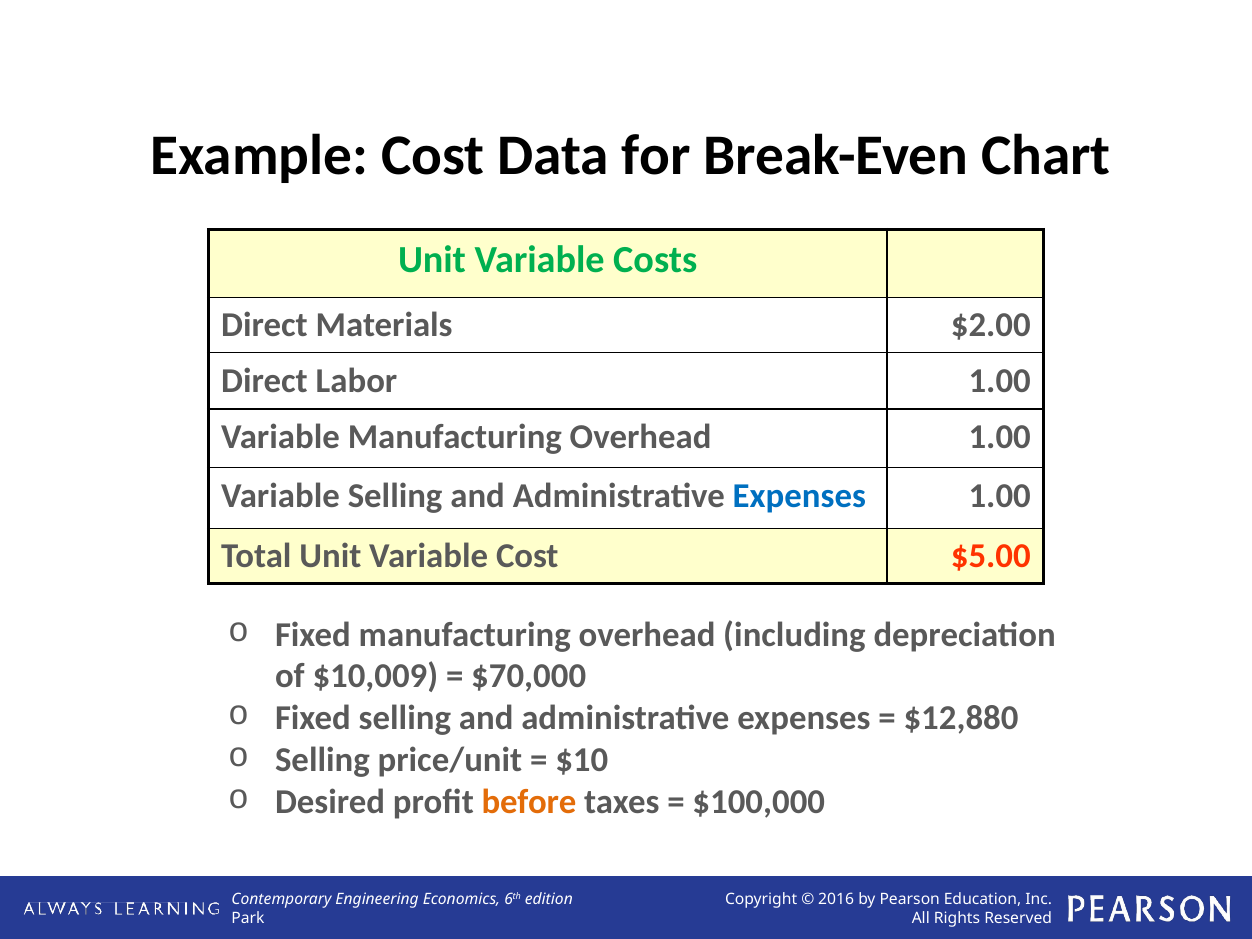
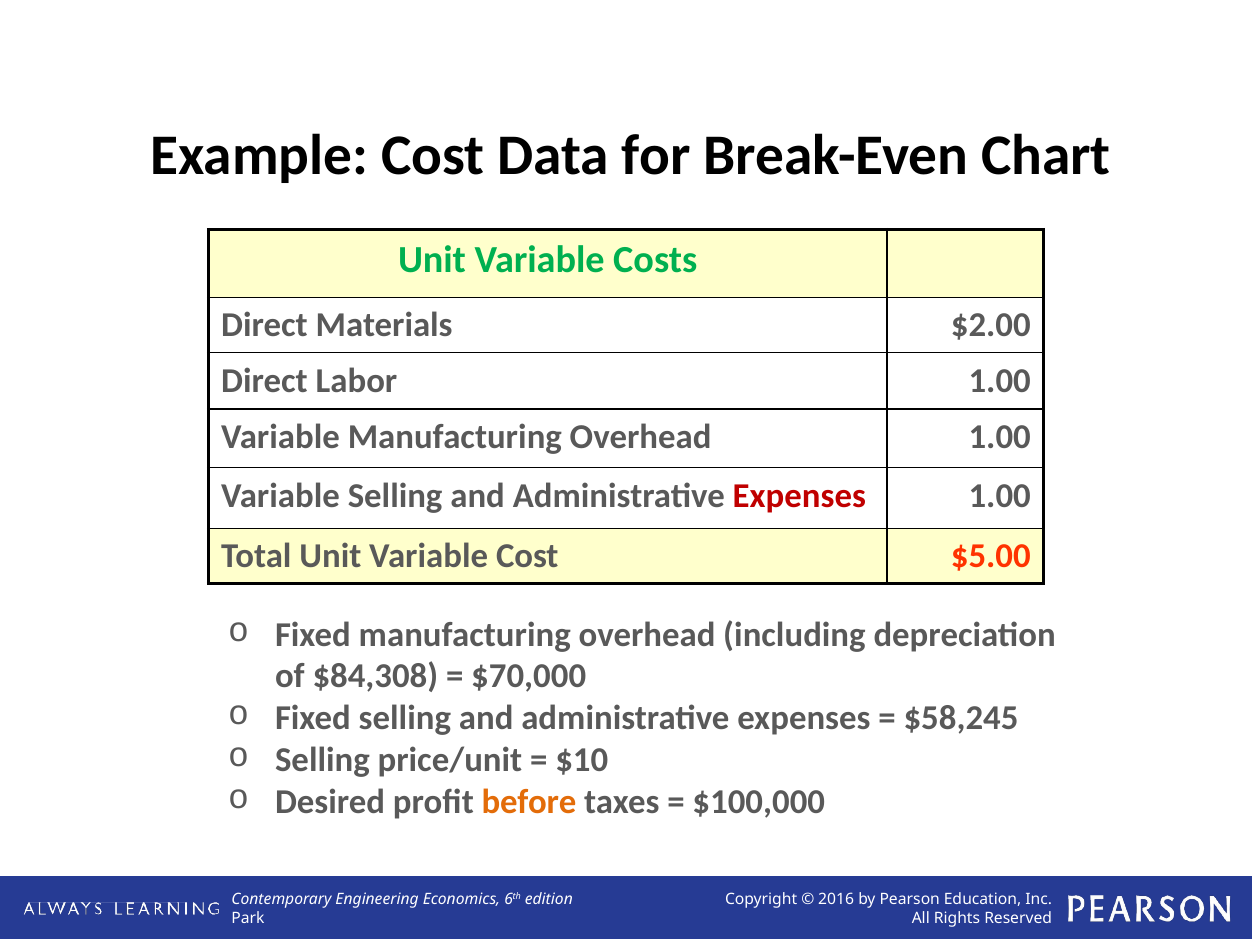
Expenses colour: blue -> red (799, 496)
$10,009: $10,009 -> $84,308 (375, 676)
$12,880: $12,880 -> $58,245 (961, 718)
